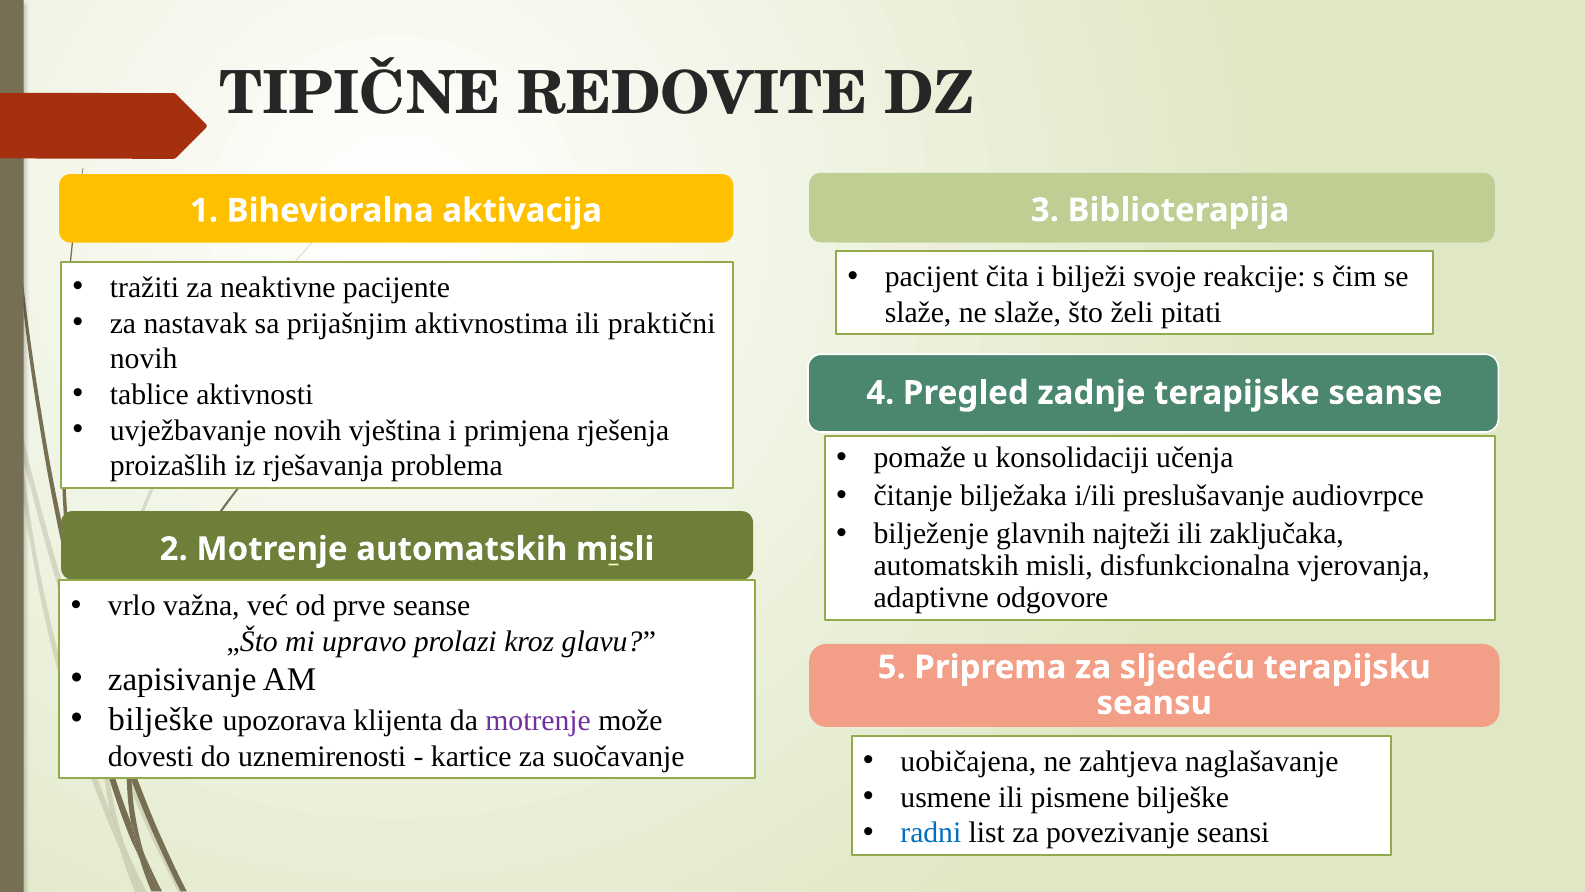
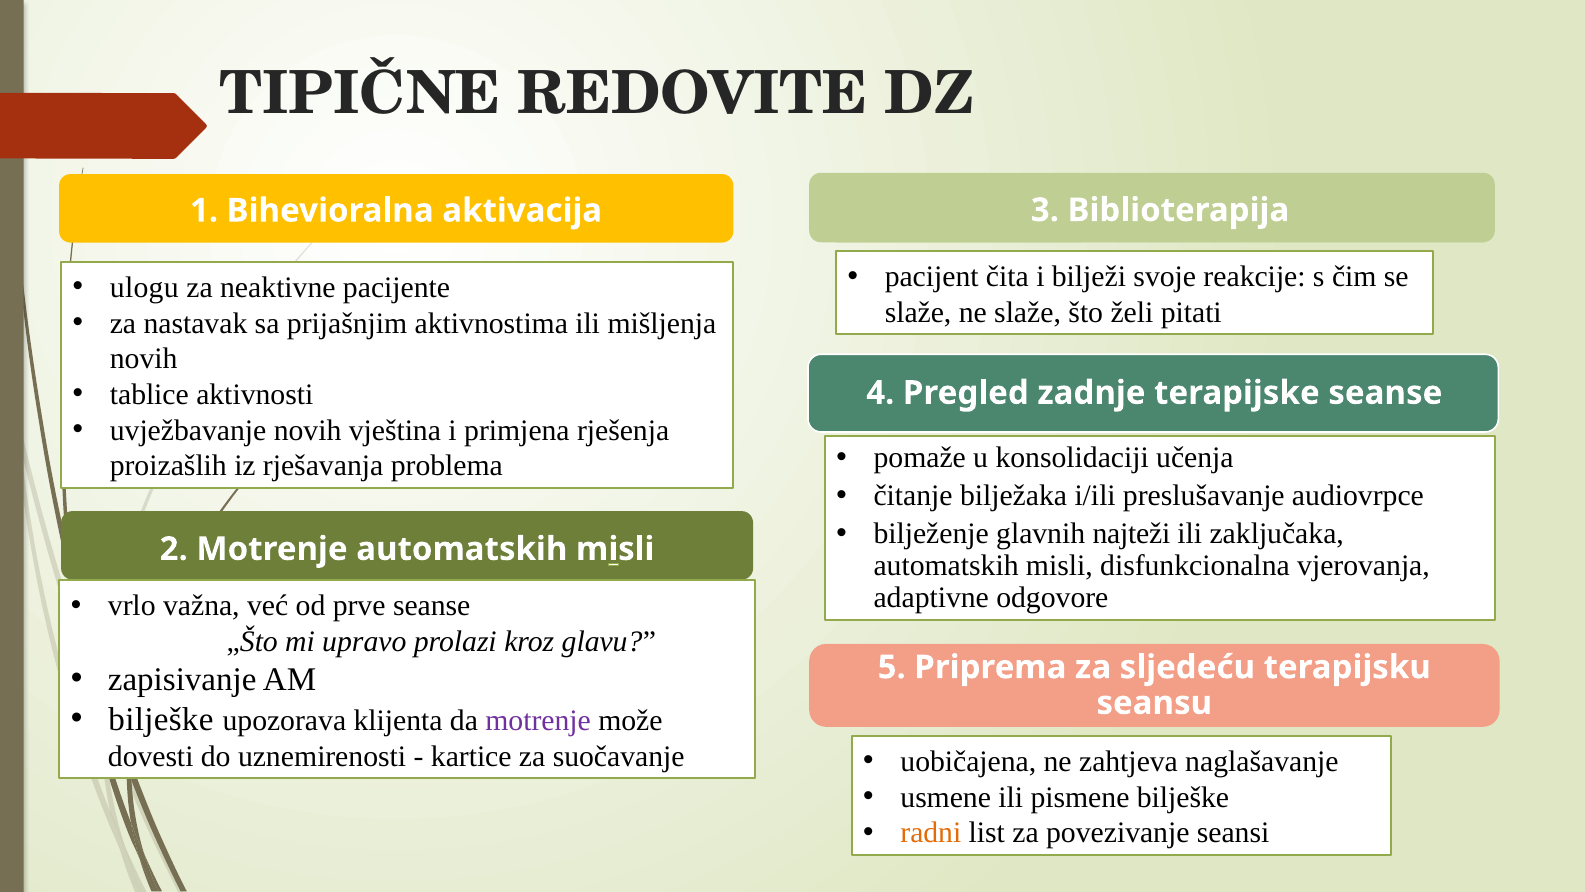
tražiti: tražiti -> ulogu (144, 288)
praktični: praktični -> mišljenja (662, 323)
radni colour: blue -> orange (931, 833)
